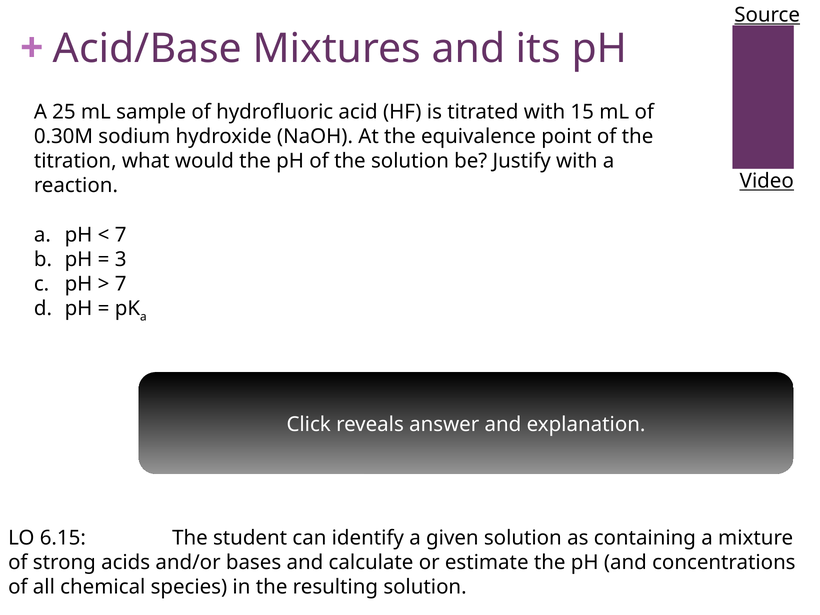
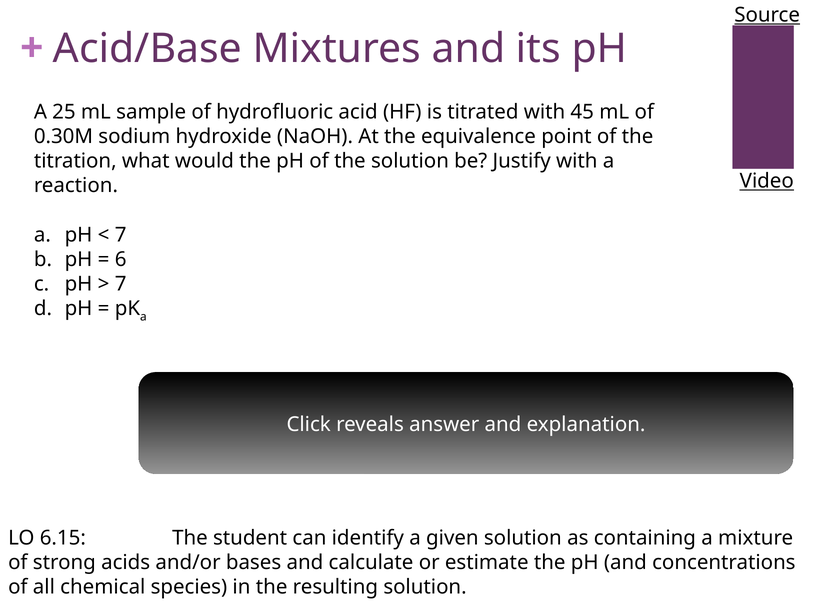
15: 15 -> 45 (582, 112)
3: 3 -> 6 (121, 259)
